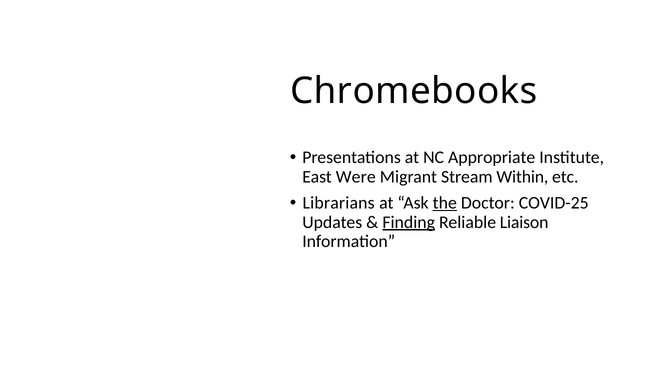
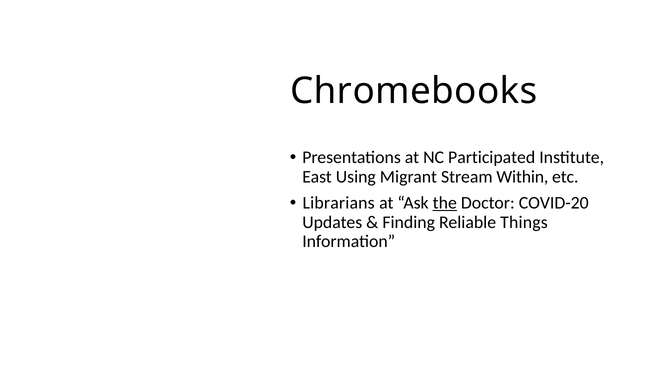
Appropriate: Appropriate -> Participated (492, 158)
Were: Were -> Using (356, 177)
COVID-25: COVID-25 -> COVID-20 (554, 203)
Finding underline: present -> none (409, 222)
Liaison: Liaison -> Things (524, 222)
